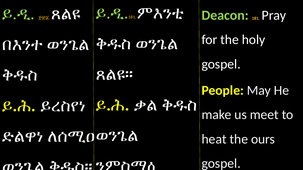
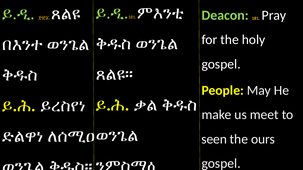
heat: heat -> seen (214, 139)
